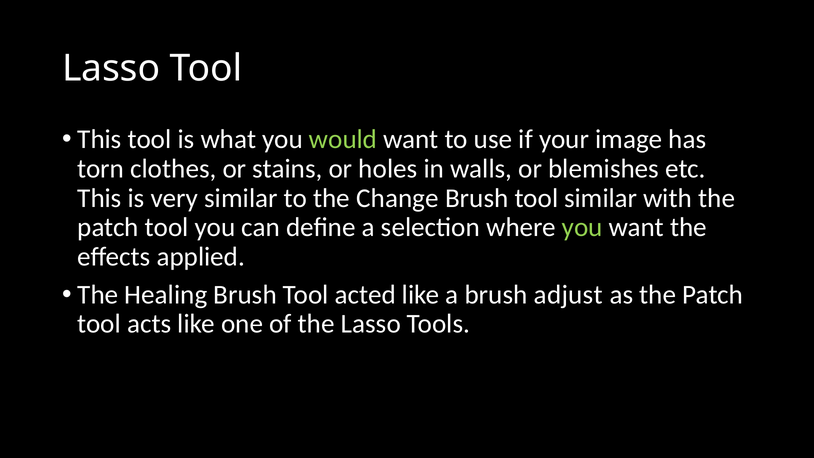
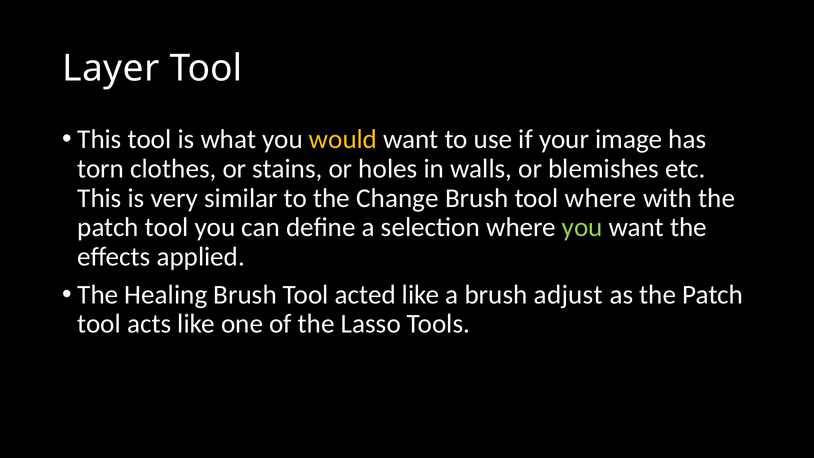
Lasso: Lasso -> Layer (111, 68)
would colour: light green -> yellow (343, 139)
tool similar: similar -> where (601, 198)
